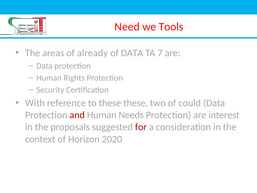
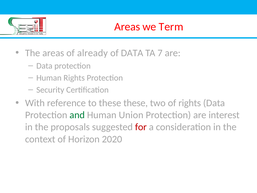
Need: Need -> Areas (127, 27)
Tools: Tools -> Term (171, 27)
of could: could -> rights (190, 103)
and colour: red -> green (77, 115)
Needs: Needs -> Union (131, 115)
